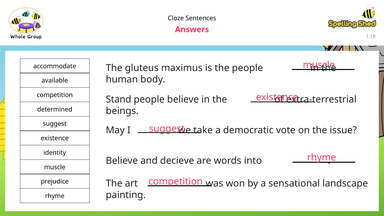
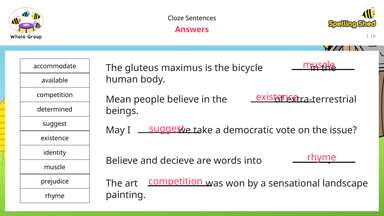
the people: people -> bicycle (247, 68)
Stand: Stand -> Mean (119, 99)
